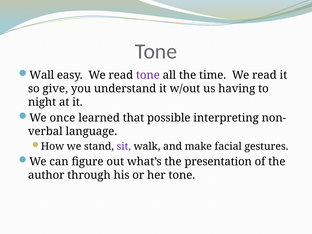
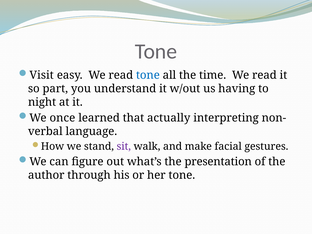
Wall: Wall -> Visit (42, 75)
tone colour: purple -> blue (148, 75)
give: give -> part (55, 89)
possible: possible -> actually (169, 118)
